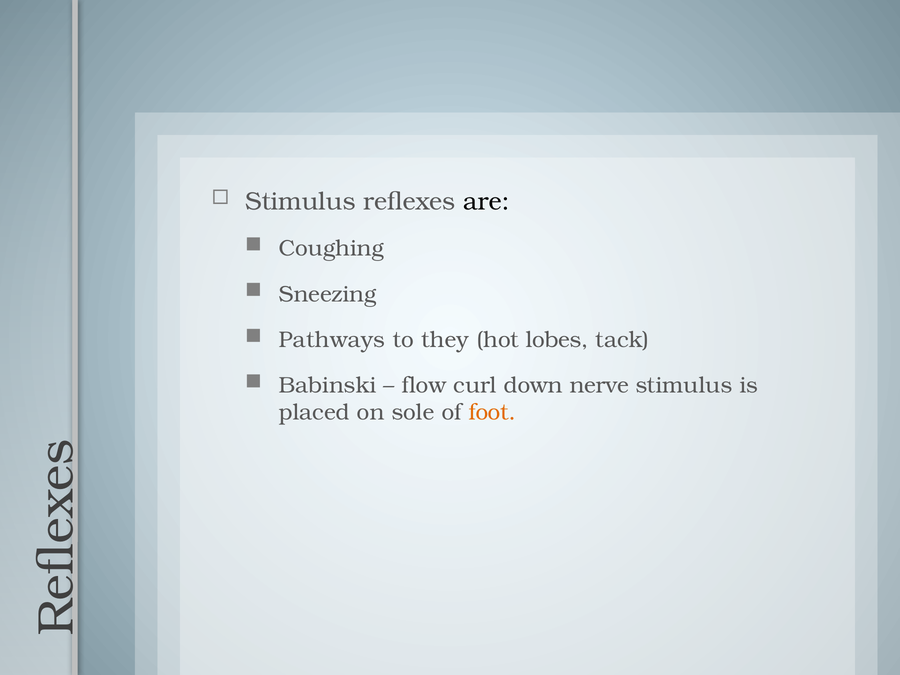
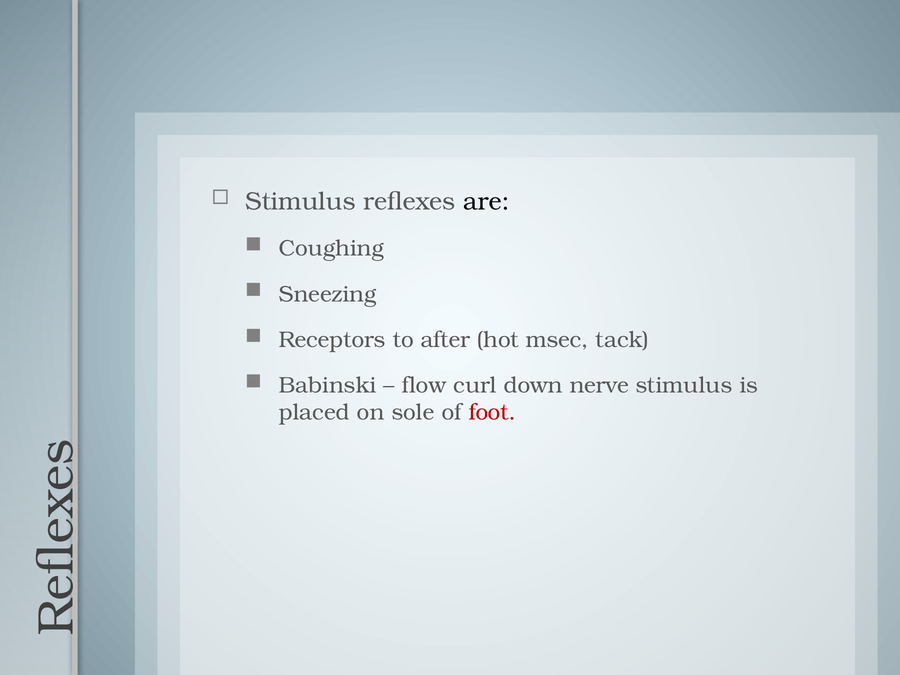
Pathways: Pathways -> Receptors (332, 340)
they: they -> after (445, 340)
lobes: lobes -> msec (557, 340)
foot colour: orange -> red (492, 413)
